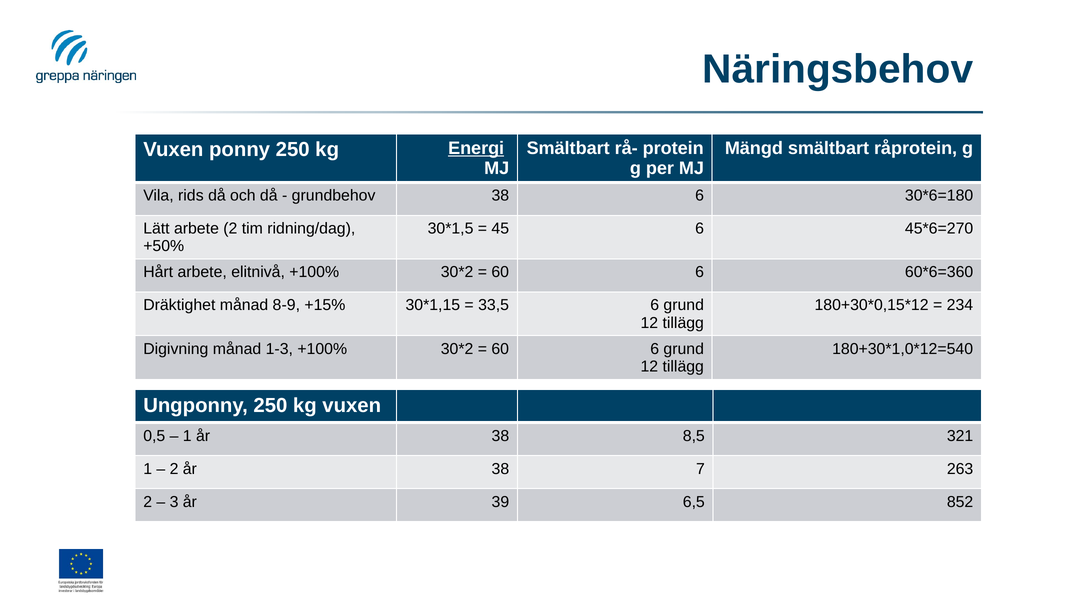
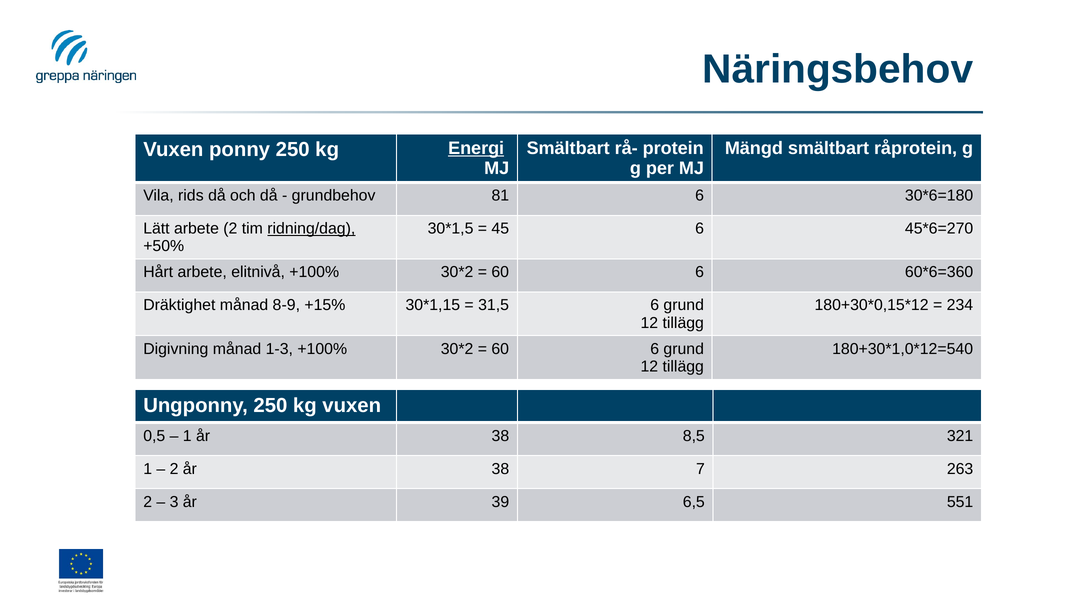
grundbehov 38: 38 -> 81 (500, 196)
ridning/dag underline: none -> present (311, 229)
33,5: 33,5 -> 31,5 (494, 305)
852: 852 -> 551 (960, 502)
